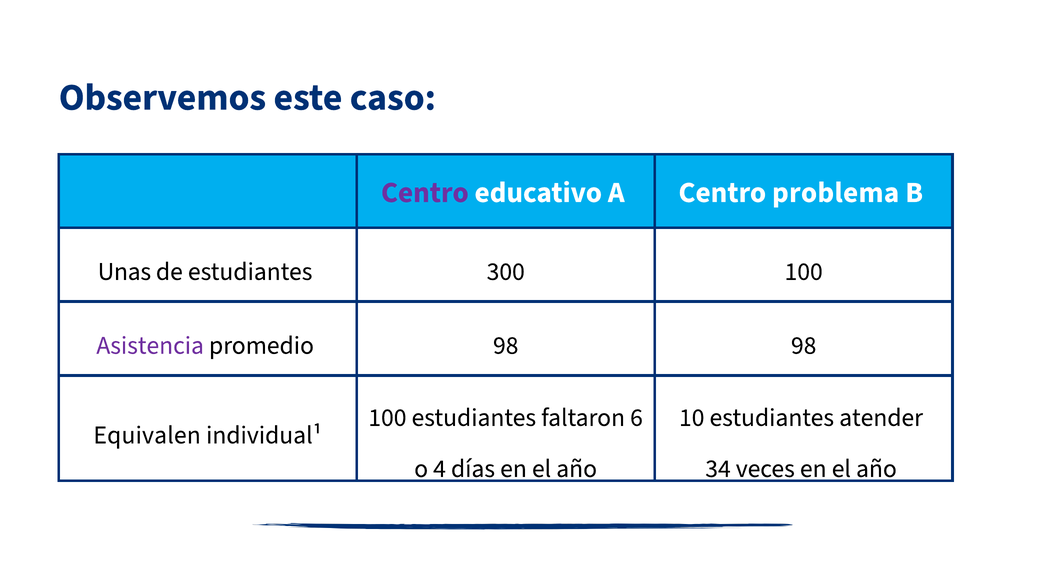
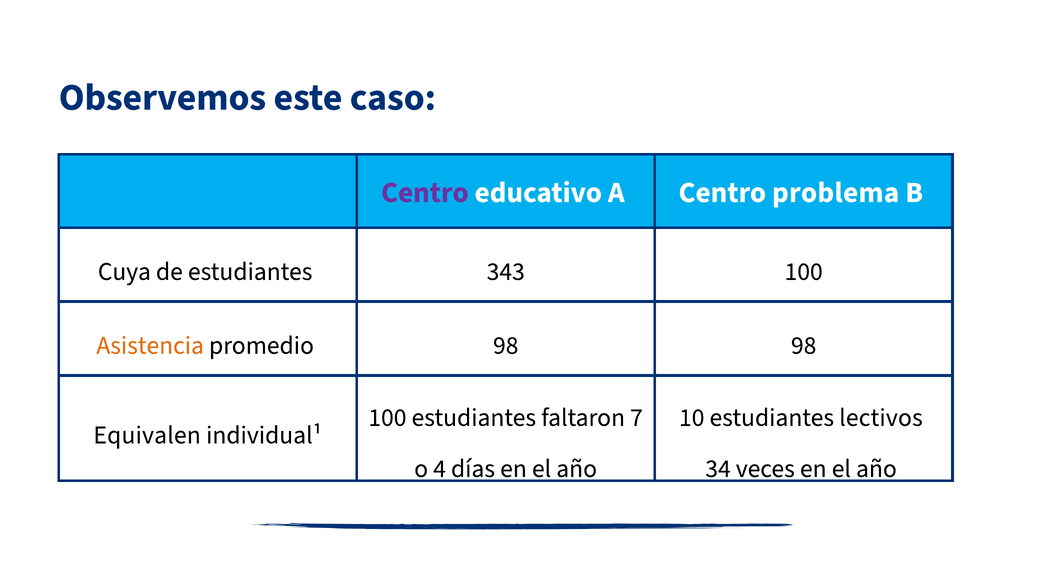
Unas: Unas -> Cuya (124, 271)
300: 300 -> 343 (506, 271)
Asistencia colour: purple -> orange (150, 345)
6: 6 -> 7 (636, 417)
atender: atender -> lectivos (881, 417)
